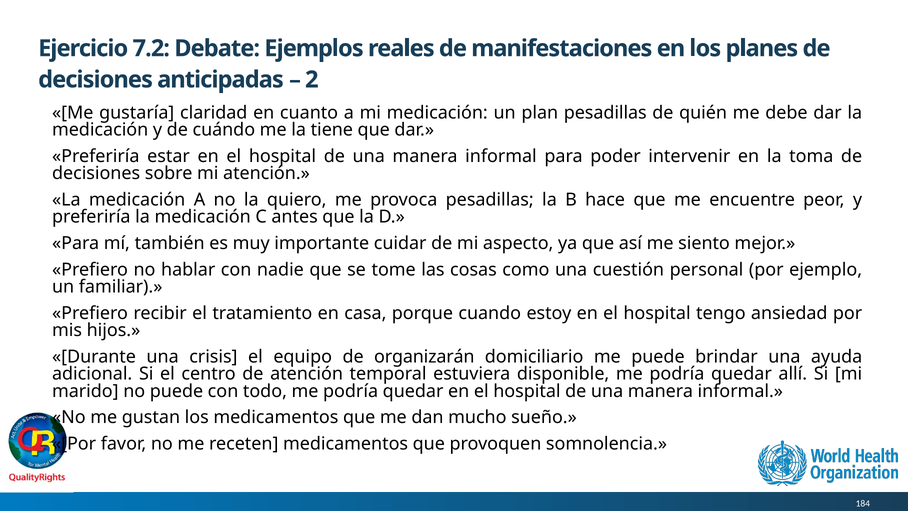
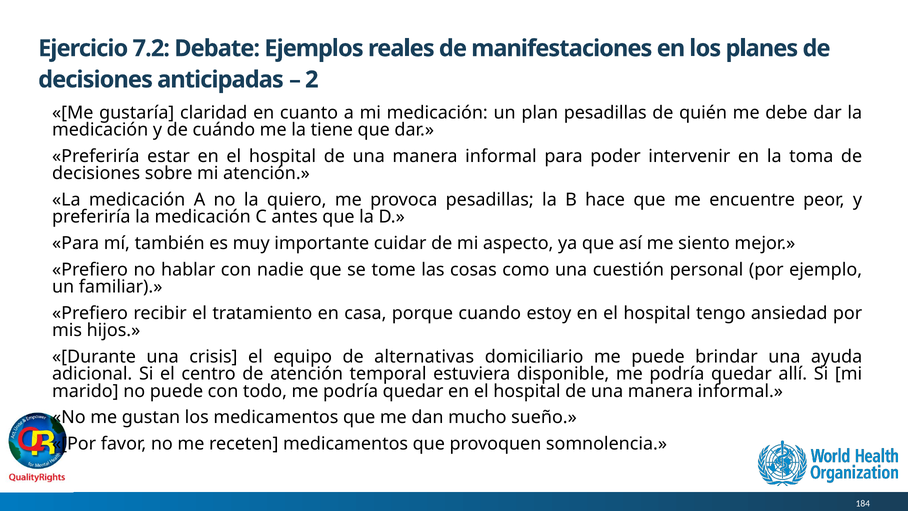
organizarán: organizarán -> alternativas (424, 357)
